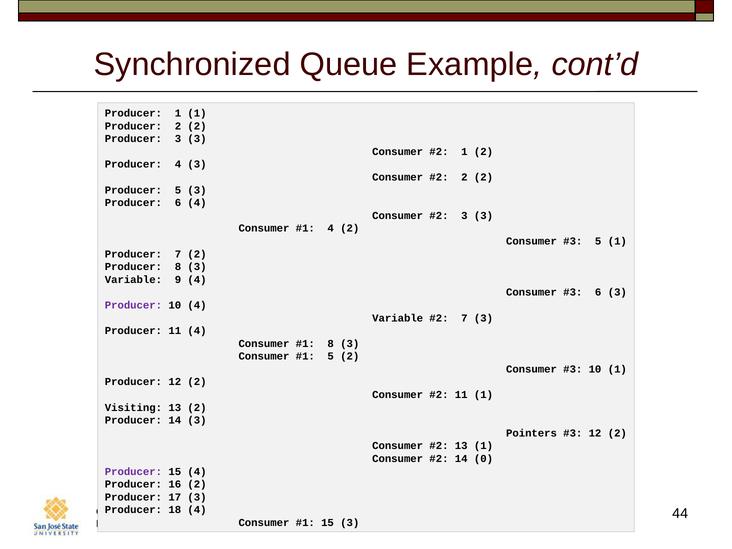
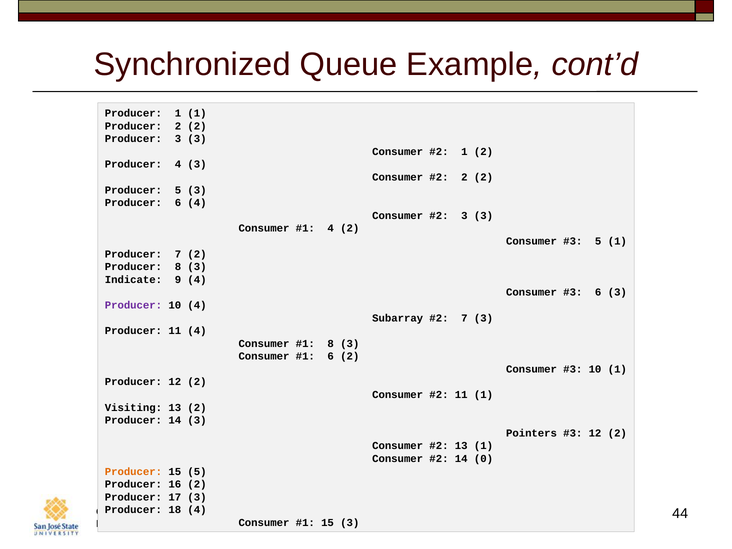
Variable: Variable -> Indicate (133, 280)
Variable: Variable -> Subarray (398, 318)
5: 5 -> 6 (331, 356)
Producer colour: purple -> orange (133, 472)
15 4: 4 -> 5 (197, 472)
